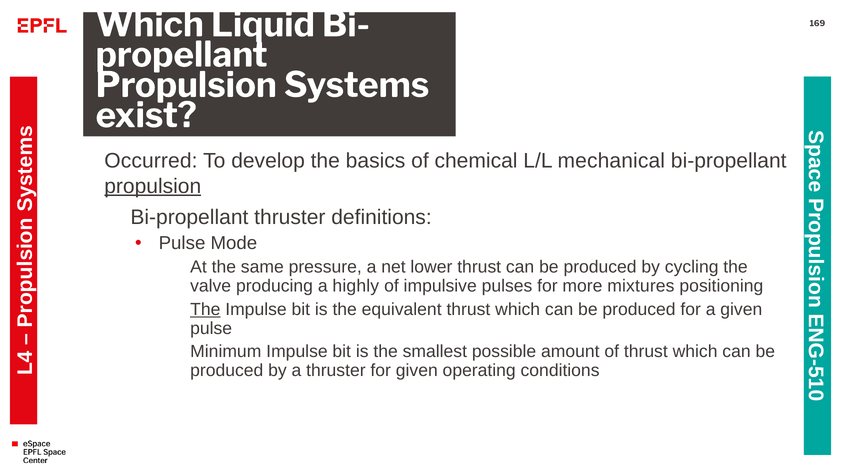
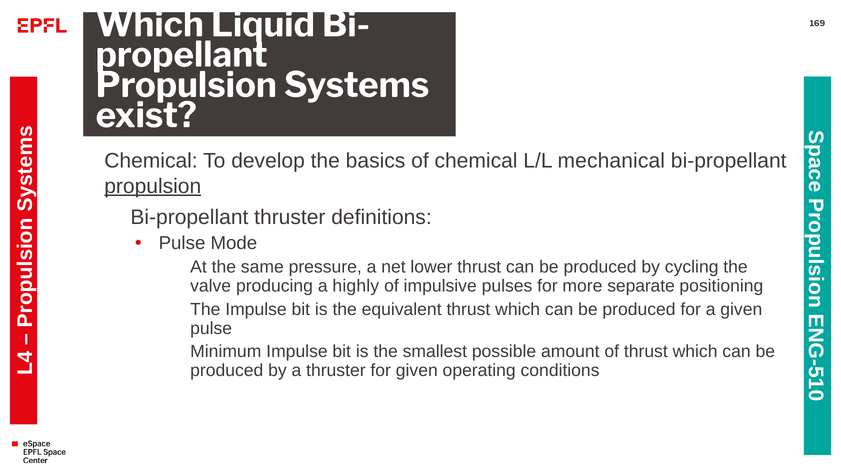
Occurred: Occurred -> Chemical (151, 161)
mixtures: mixtures -> separate (641, 286)
The underline: present -> none (205, 309)
